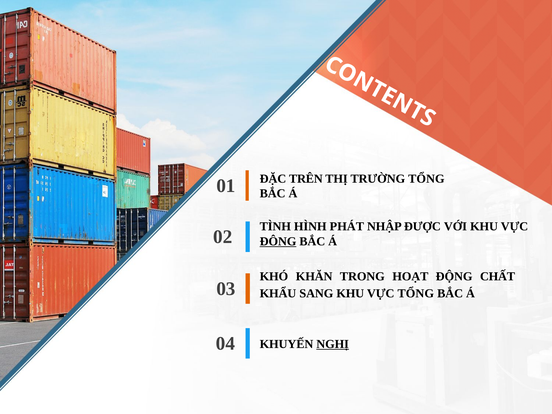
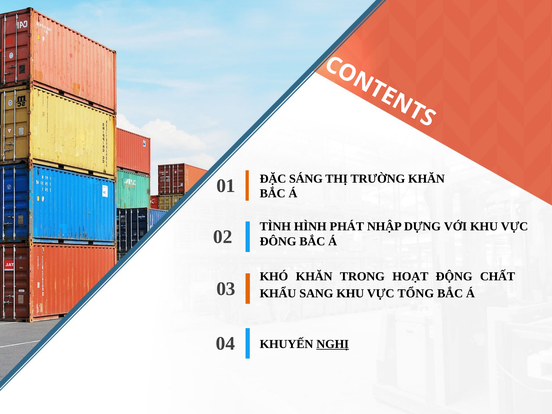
TRÊN: TRÊN -> SÁNG (306, 179)
TRƯỜNG TỔNG: TỔNG -> KHĂN (426, 179)
ĐƯỢC: ĐƯỢC -> DỰNG (422, 227)
ĐÔNG underline: present -> none (278, 241)
